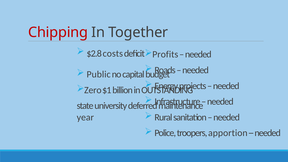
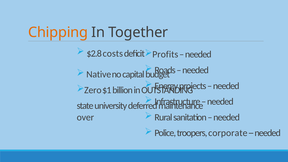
Chipping colour: red -> orange (58, 32)
Public: Public -> Native (99, 74)
year: year -> over (85, 117)
apportion: apportion -> corporate (228, 133)
